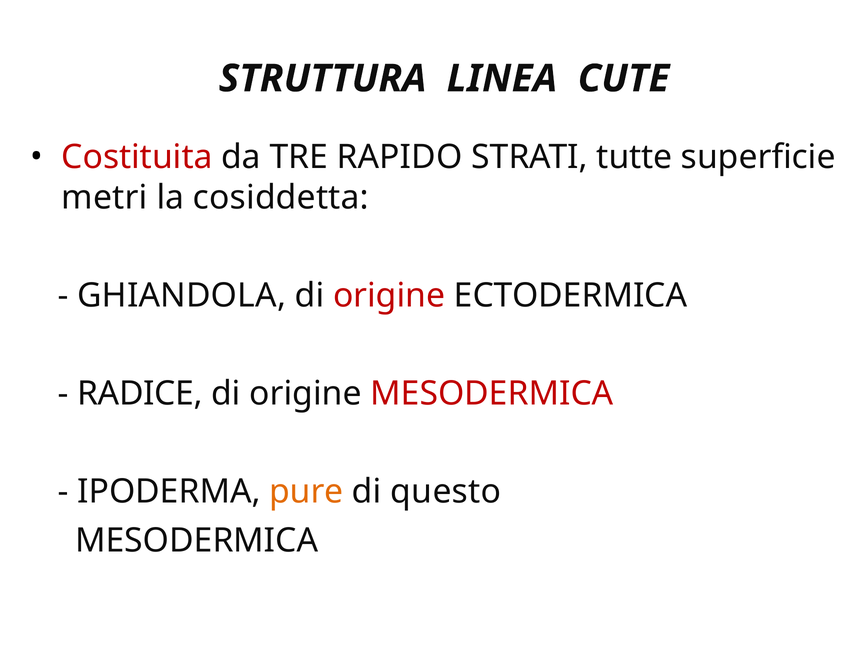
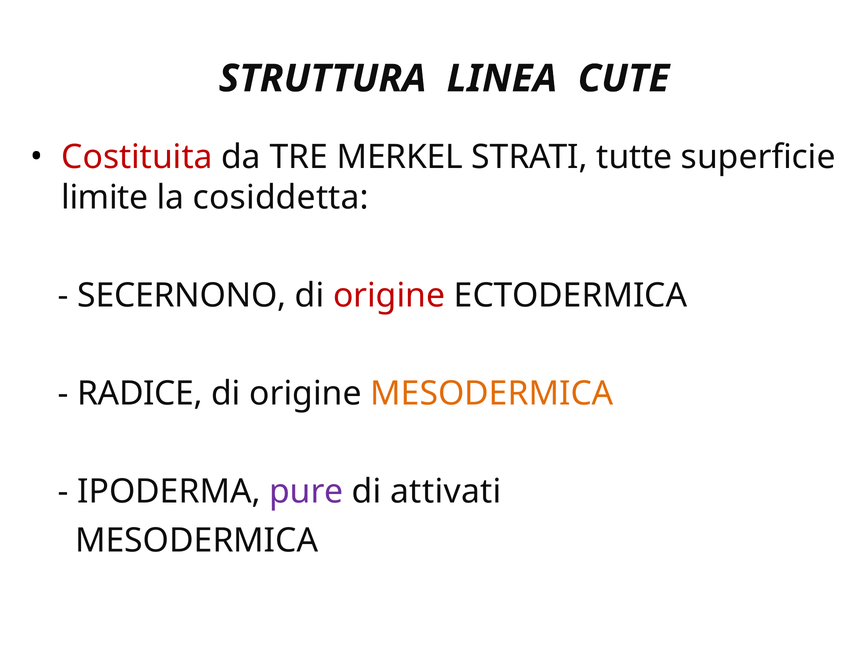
RAPIDO: RAPIDO -> MERKEL (400, 157)
metri: metri -> limite (105, 198)
GHIANDOLA: GHIANDOLA -> SECERNONO (182, 295)
MESODERMICA colour: red -> orange (492, 393)
pure colour: orange -> purple (306, 491)
questo: questo -> attivati (446, 491)
